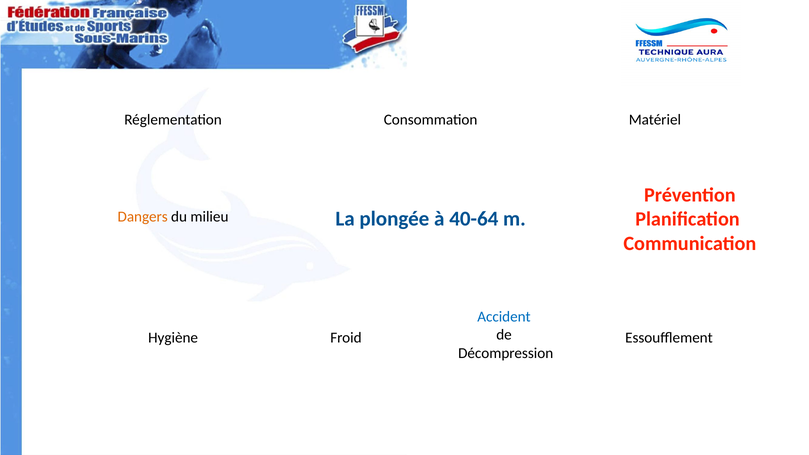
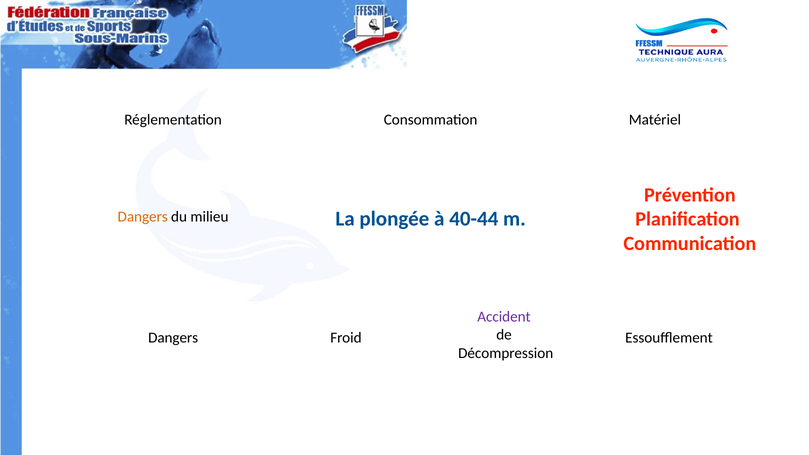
40-64: 40-64 -> 40-44 (474, 219)
Accident colour: blue -> purple (504, 317)
Hygiène: Hygiène -> Dangers (173, 338)
